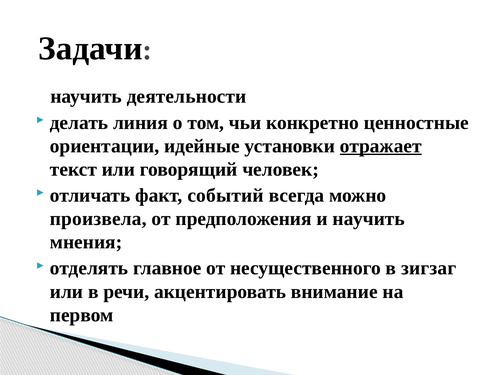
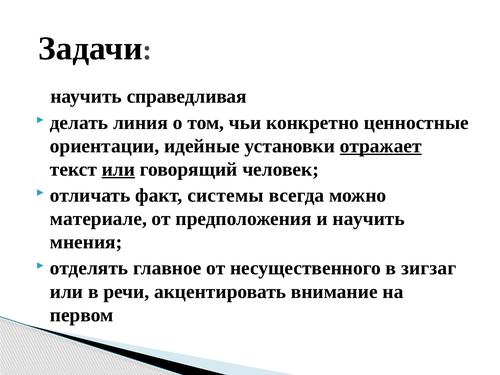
деятельности: деятельности -> справедливая (187, 96)
или underline: none -> present (118, 169)
событий: событий -> системы (226, 195)
произвела: произвела -> материале (98, 219)
